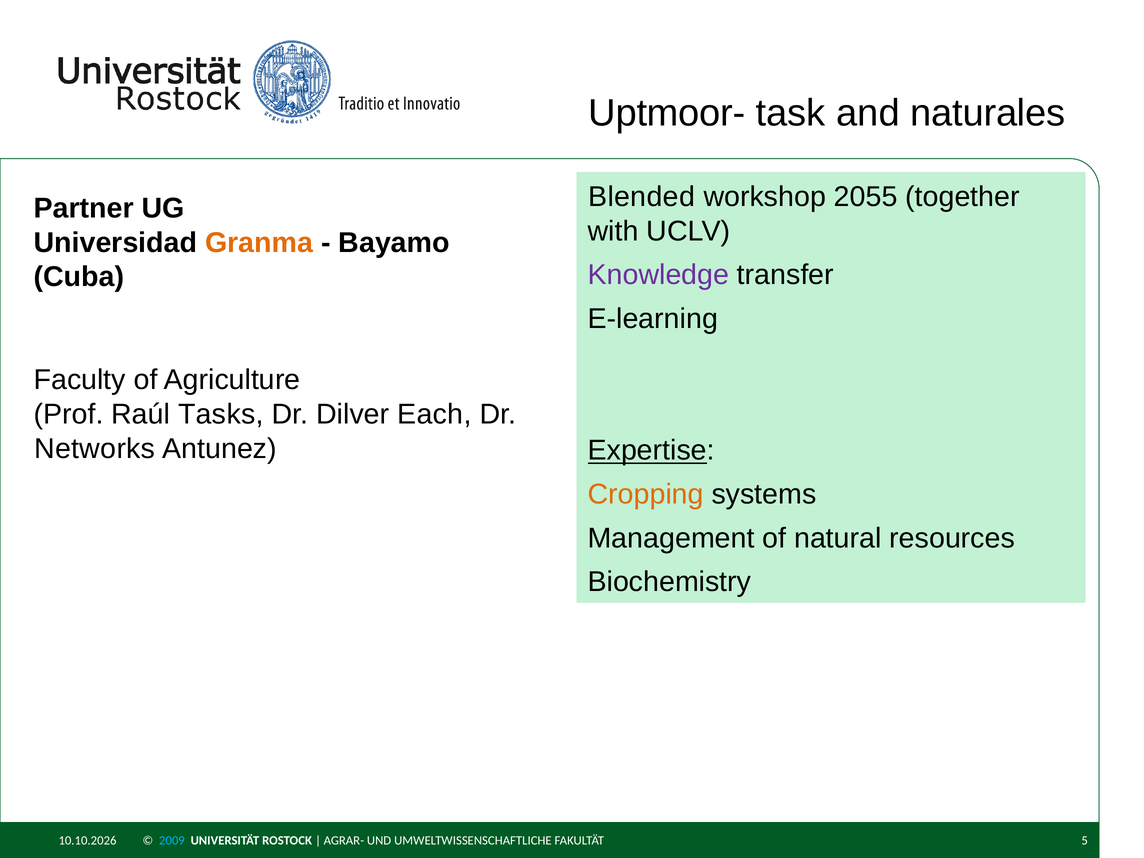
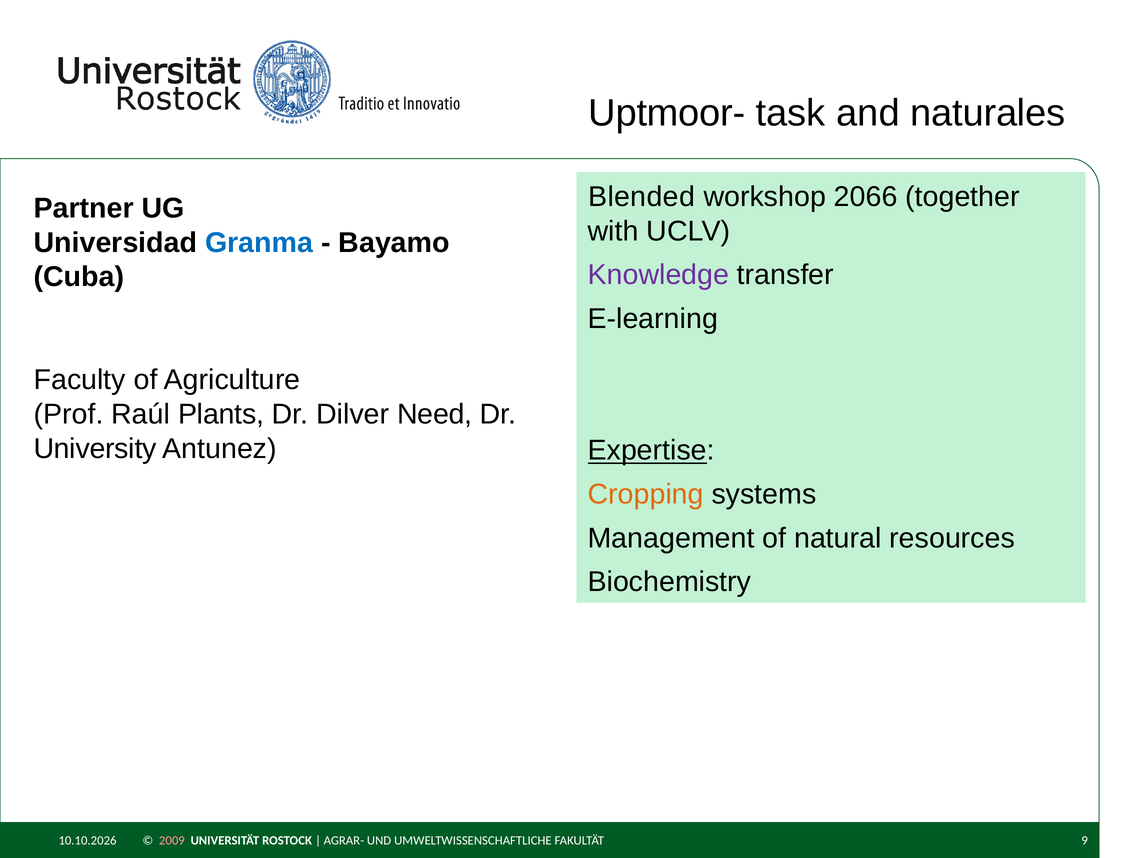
2055: 2055 -> 2066 (866, 197)
Granma colour: orange -> blue (259, 243)
Tasks: Tasks -> Plants (221, 414)
Each: Each -> Need (435, 414)
Networks: Networks -> University (95, 449)
5: 5 -> 9 (1085, 841)
2009 colour: light blue -> pink (172, 841)
